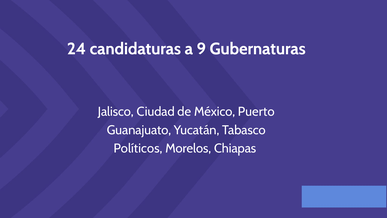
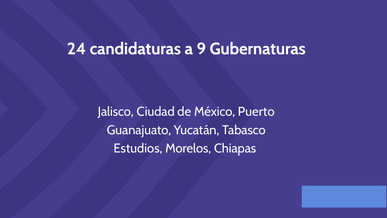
Políticos: Políticos -> Estudios (138, 148)
